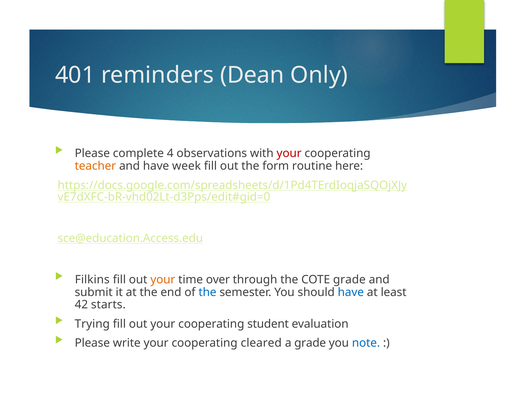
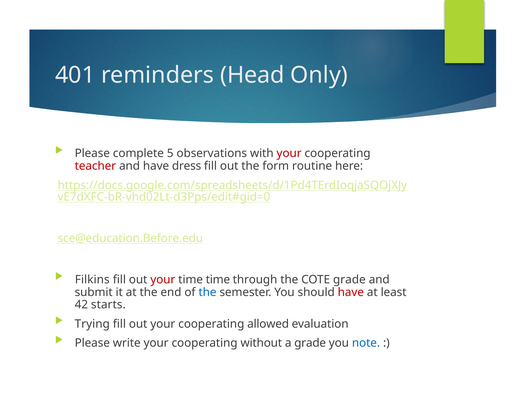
Dean: Dean -> Head (252, 75)
4: 4 -> 5 (170, 153)
teacher colour: orange -> red (95, 166)
week: week -> dress (187, 166)
sce@education.Access.edu: sce@education.Access.edu -> sce@education.Before.edu (130, 238)
your colour: orange -> red (163, 279)
time over: over -> time (218, 279)
have colour: blue -> red (351, 292)
student: student -> allowed (268, 324)
cleared: cleared -> without (261, 343)
